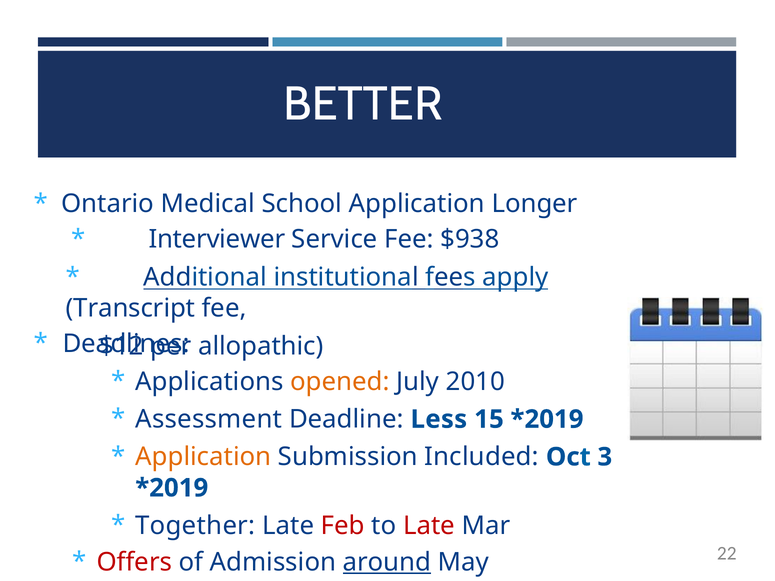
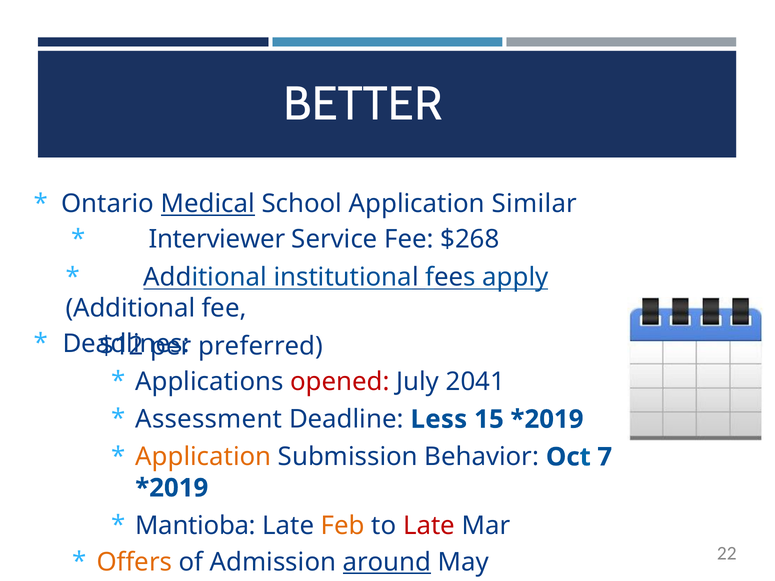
Medical underline: none -> present (208, 204)
Longer: Longer -> Similar (534, 204)
$938: $938 -> $268 (470, 240)
Transcript: Transcript -> Additional (131, 308)
allopathic: allopathic -> preferred (261, 346)
opened colour: orange -> red (340, 382)
2010: 2010 -> 2041 (475, 382)
Included: Included -> Behavior (482, 457)
3: 3 -> 7 (605, 457)
Together: Together -> Mantioba (196, 526)
Feb colour: red -> orange (343, 526)
Oﬀers colour: red -> orange (134, 562)
